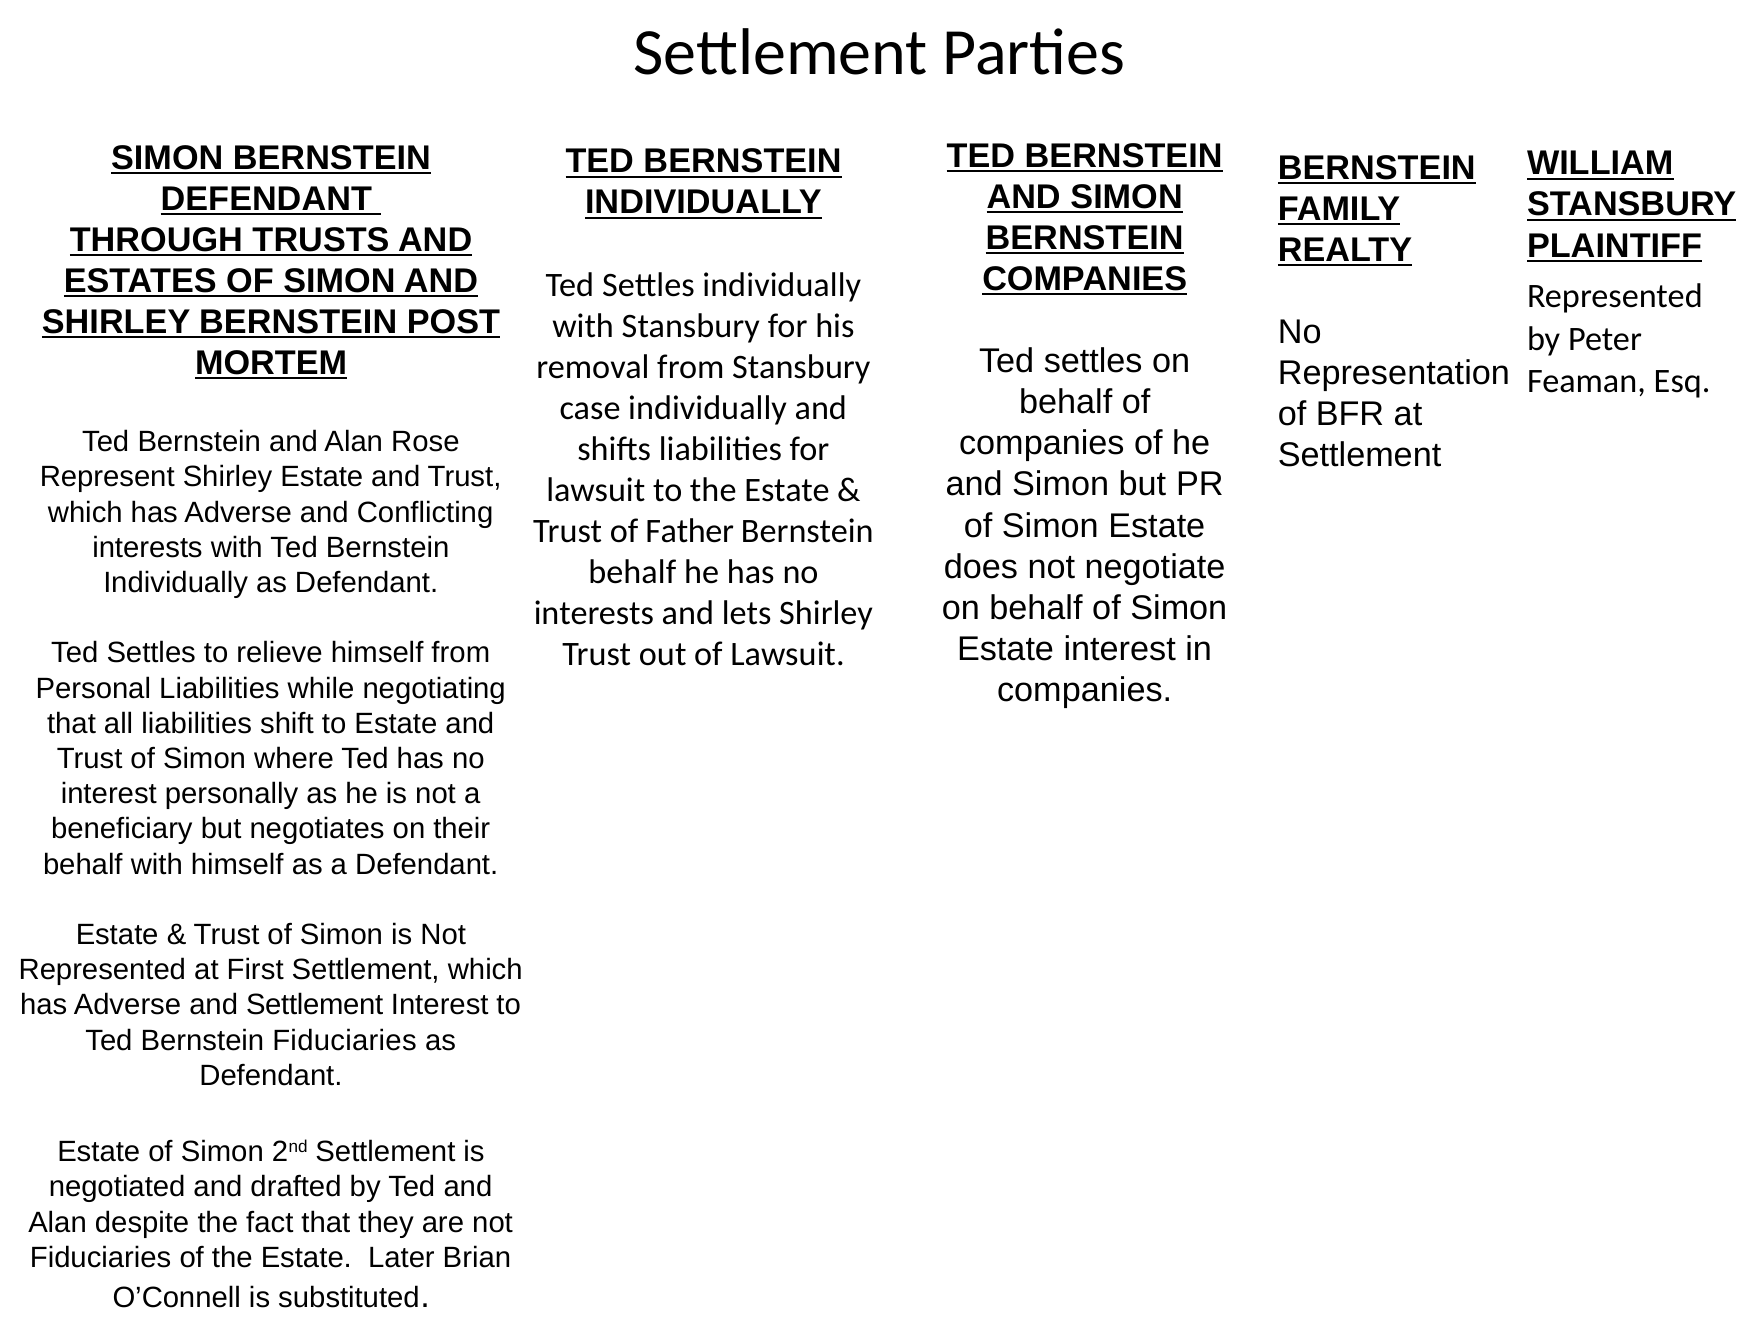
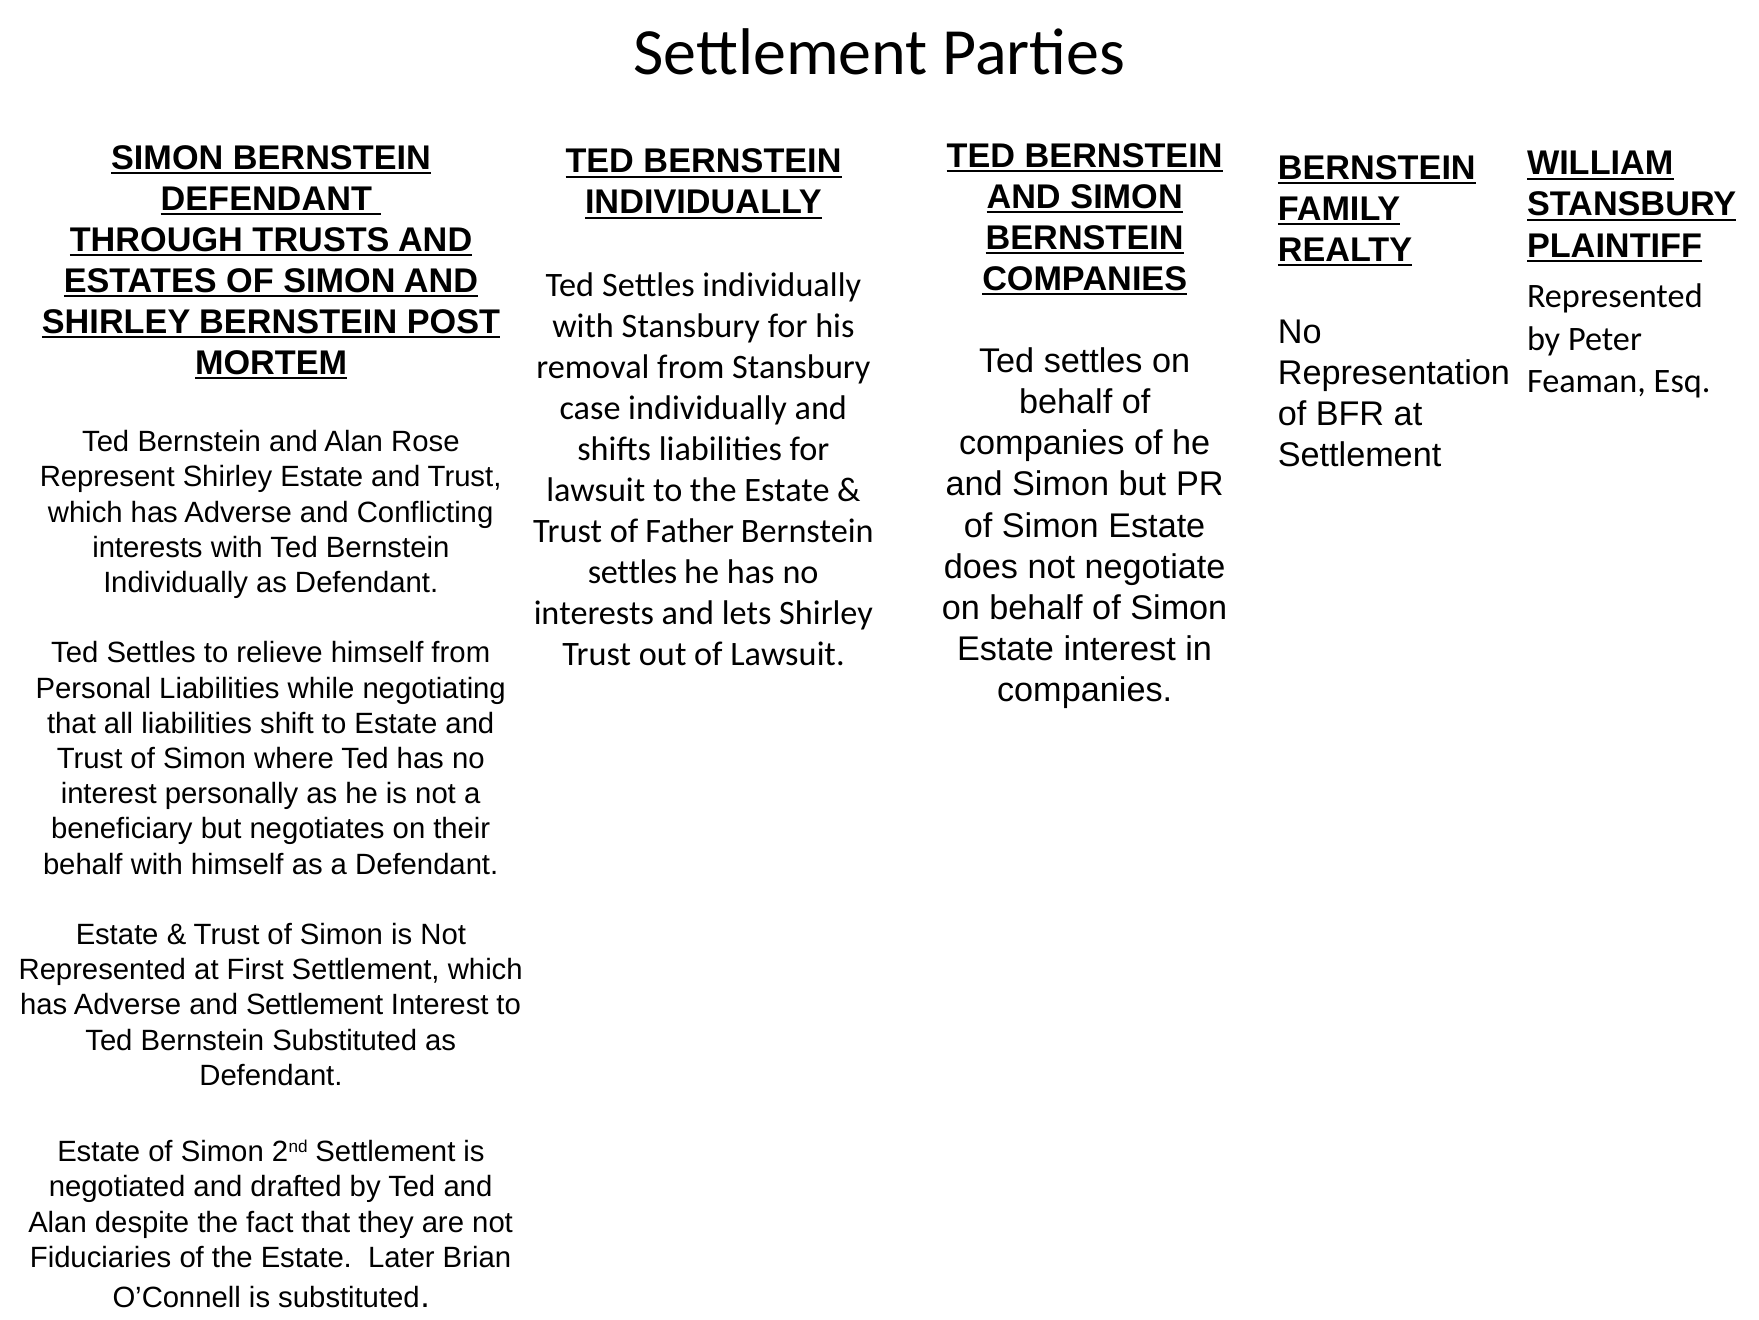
behalf: behalf -> settles (632, 572)
Bernstein Fiduciaries: Fiduciaries -> Substituted (345, 1040)
